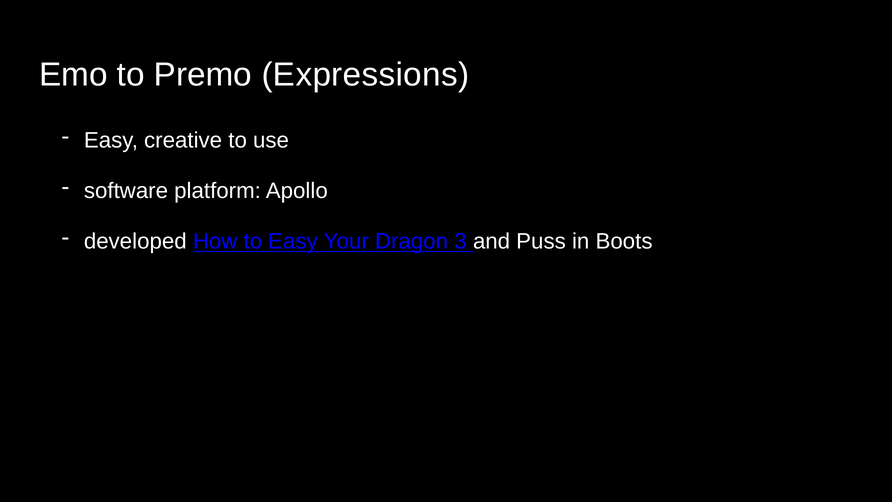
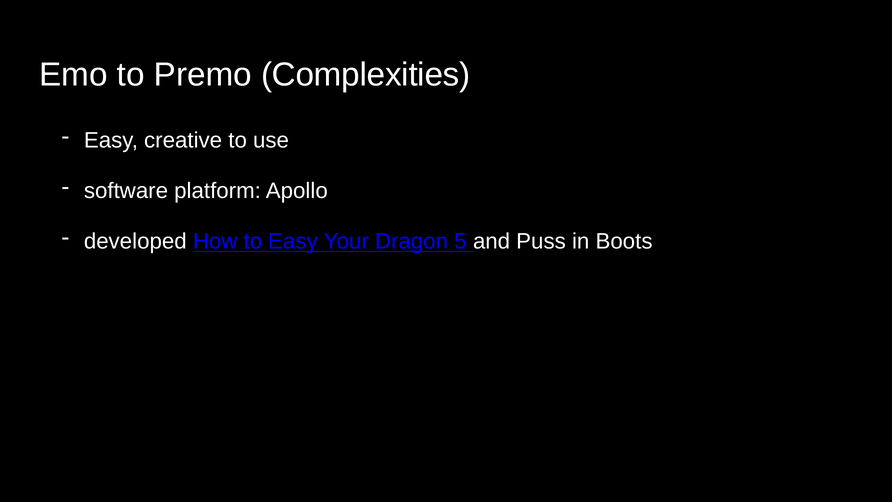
Expressions: Expressions -> Complexities (366, 75)
3: 3 -> 5 (460, 241)
